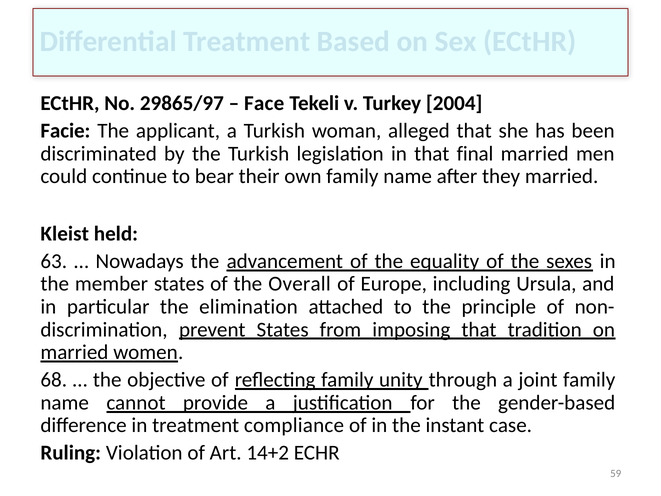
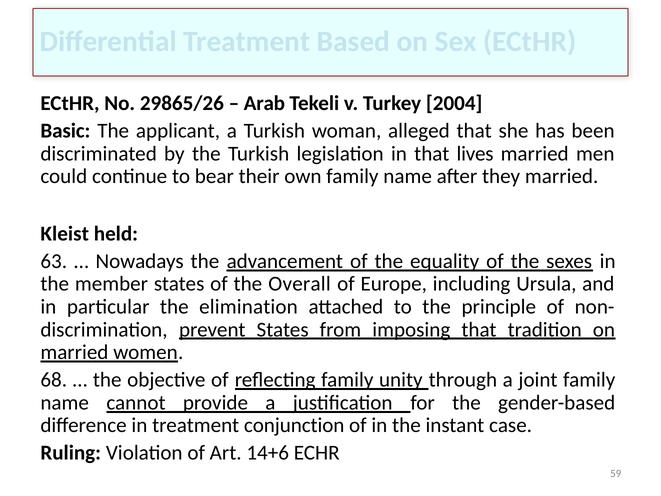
29865/97: 29865/97 -> 29865/26 (182, 103)
Face: Face -> Arab (264, 103)
Facie: Facie -> Basic (65, 131)
final: final -> lives (475, 153)
compliance: compliance -> conjunction (294, 425)
14+2: 14+2 -> 14+6 (268, 453)
